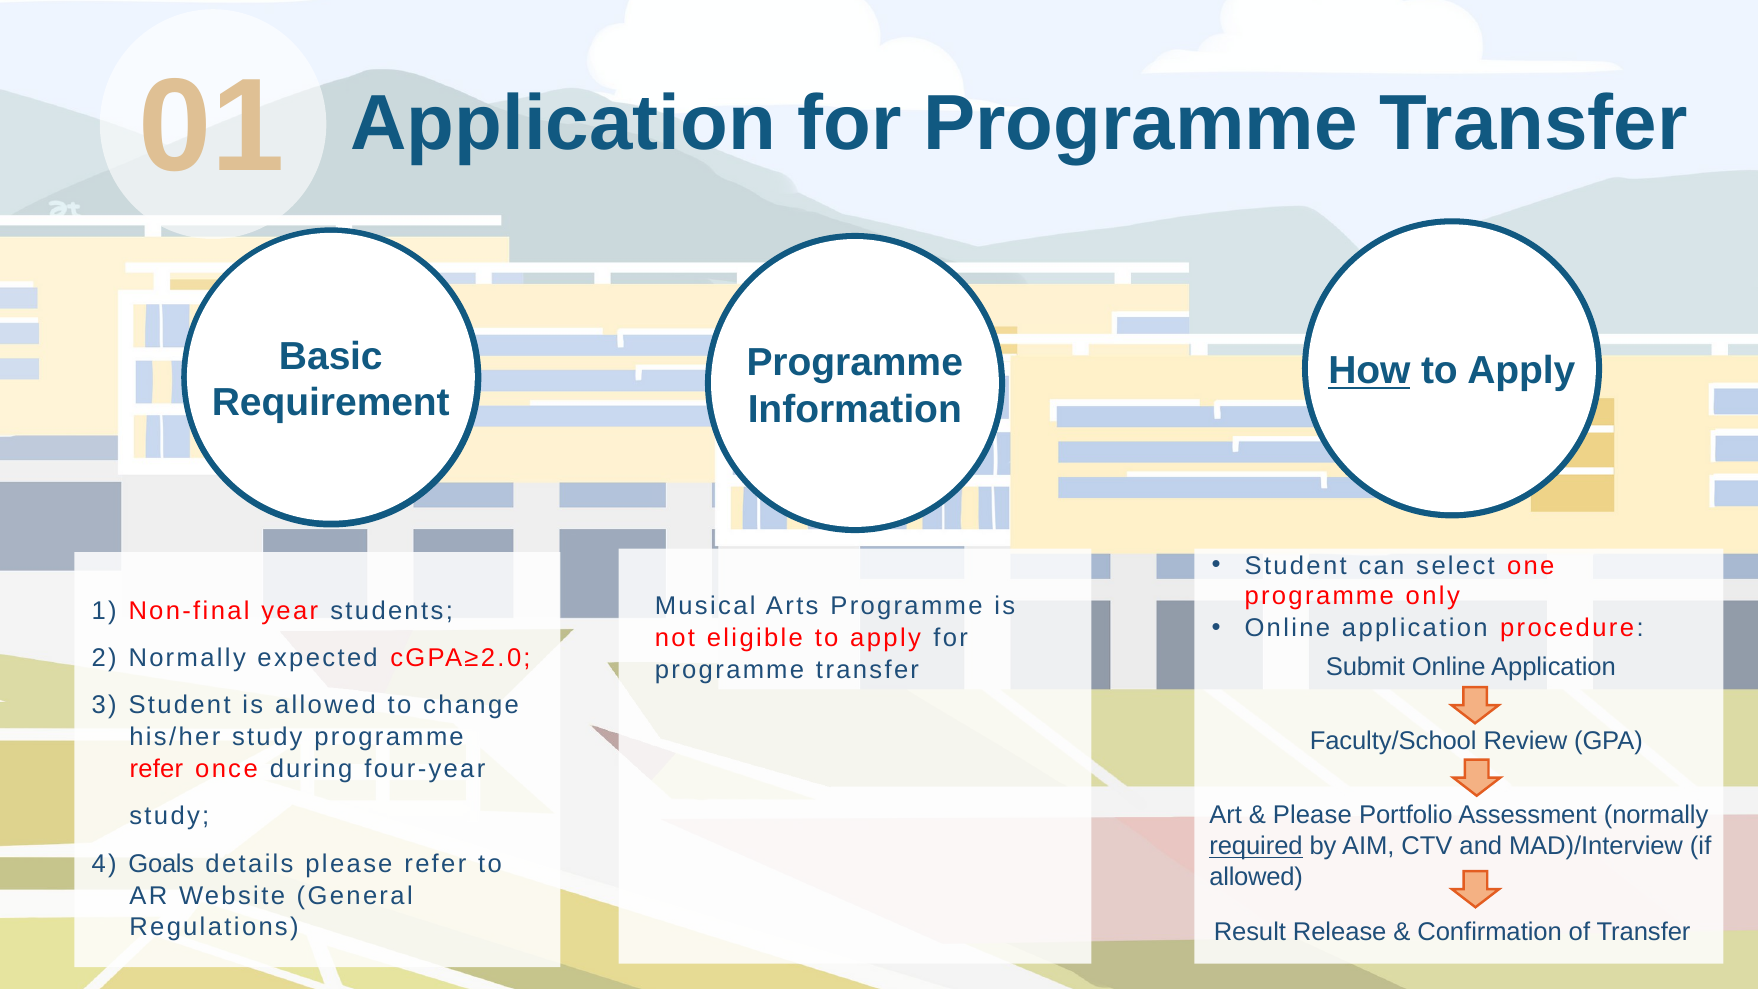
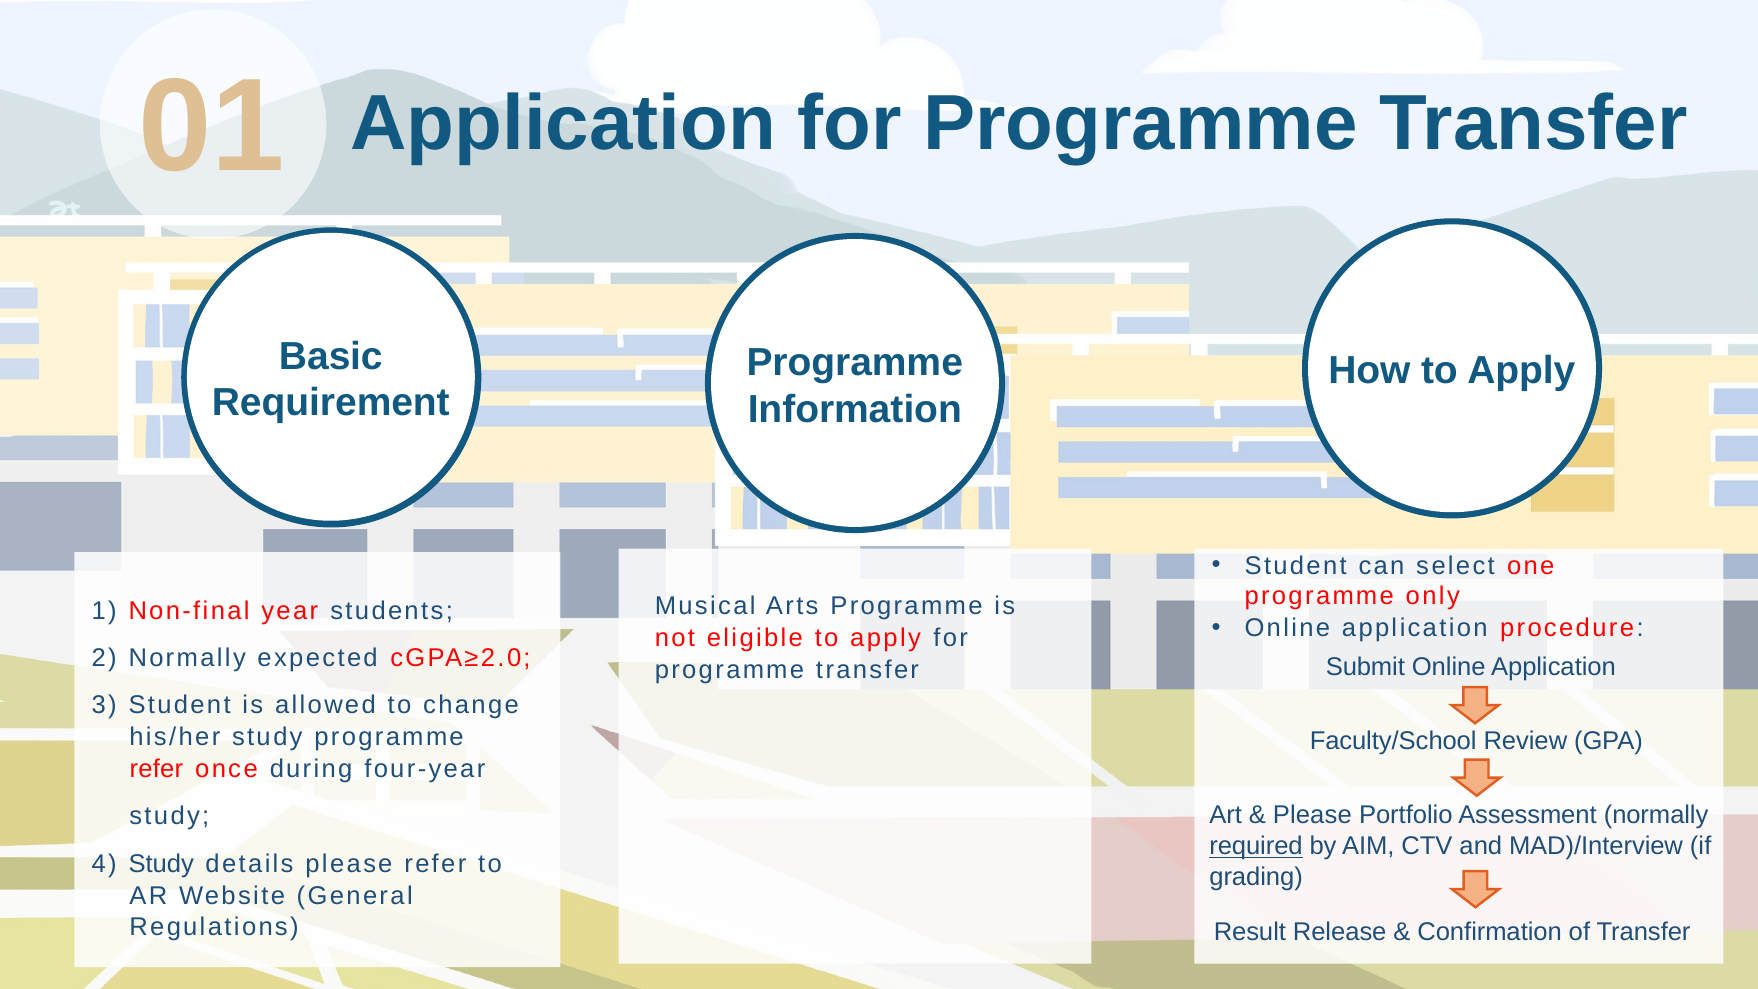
How underline: present -> none (1369, 371)
4 Goals: Goals -> Study (161, 864)
allowed: allowed -> grading (1256, 877)
